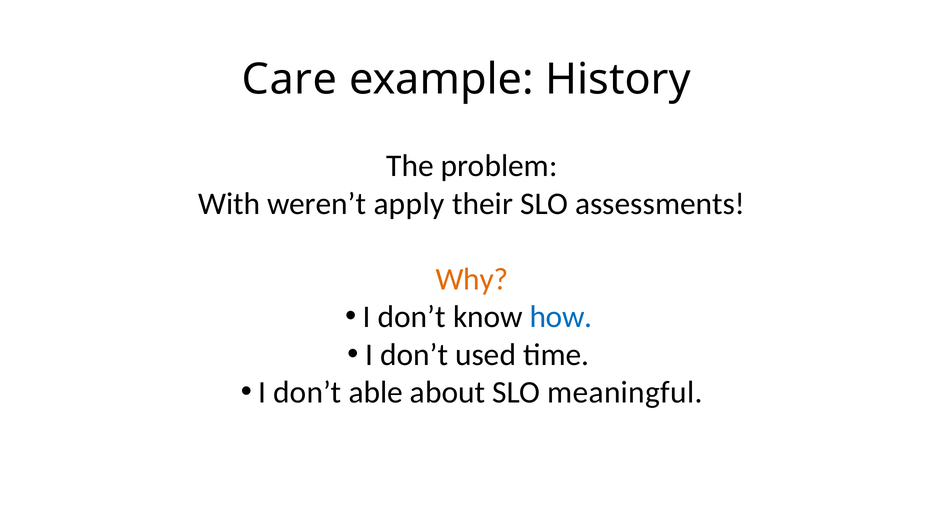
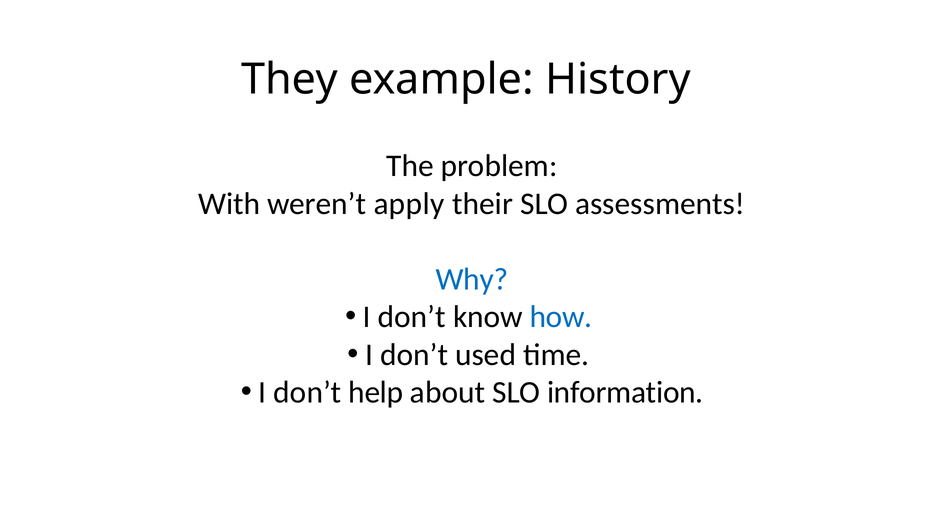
Care: Care -> They (290, 79)
Why colour: orange -> blue (472, 279)
able: able -> help (376, 393)
meaningful: meaningful -> information (625, 393)
